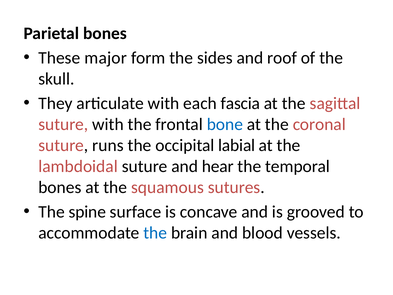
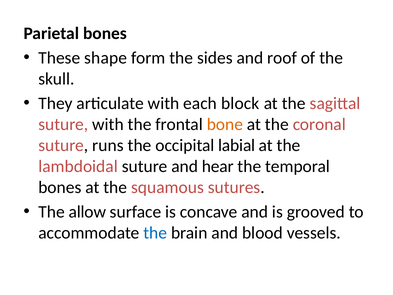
major: major -> shape (106, 58)
fascia: fascia -> block (240, 103)
bone colour: blue -> orange (225, 124)
spine: spine -> allow (87, 212)
